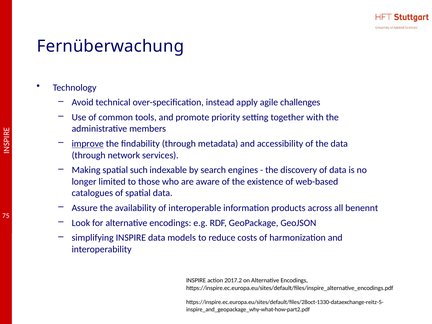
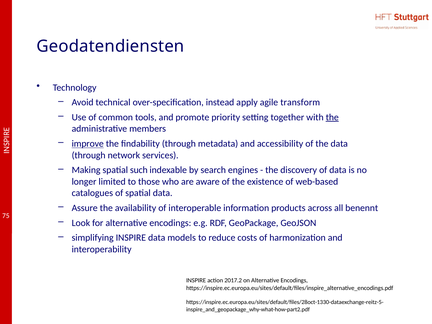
Fernüberwachung: Fernüberwachung -> Geodatendiensten (110, 46)
challenges: challenges -> transform (300, 102)
the underline: none -> present (332, 117)
